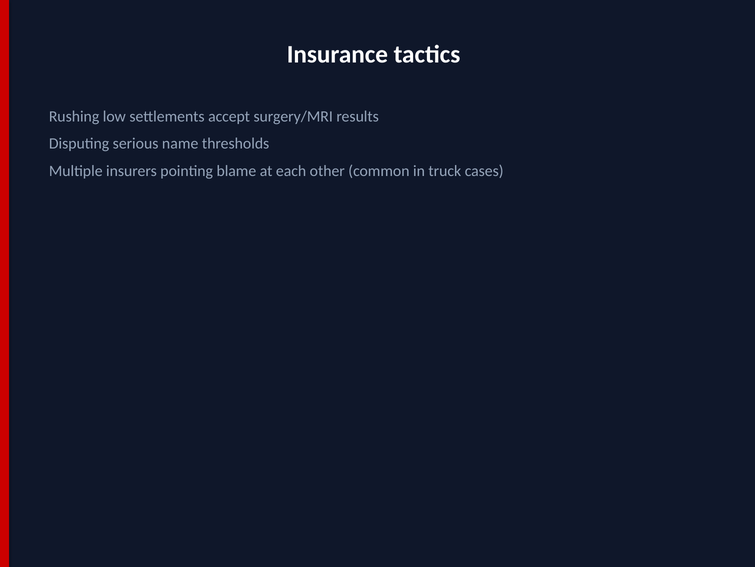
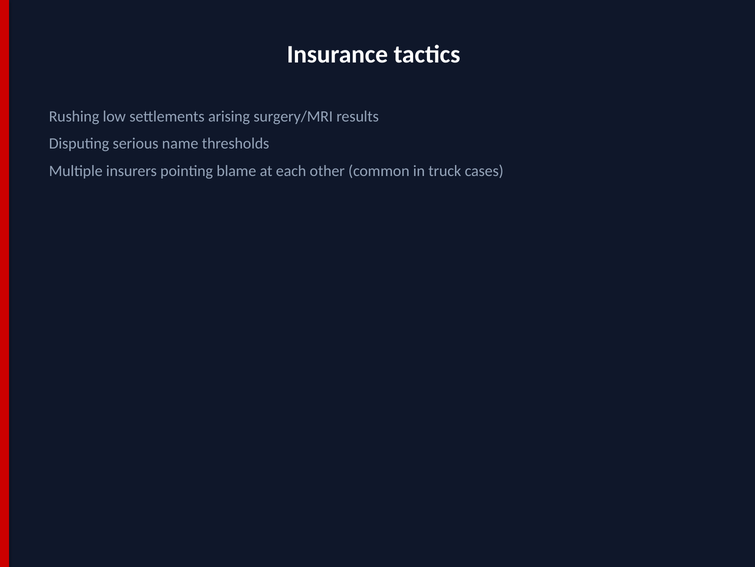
accept: accept -> arising (229, 116)
